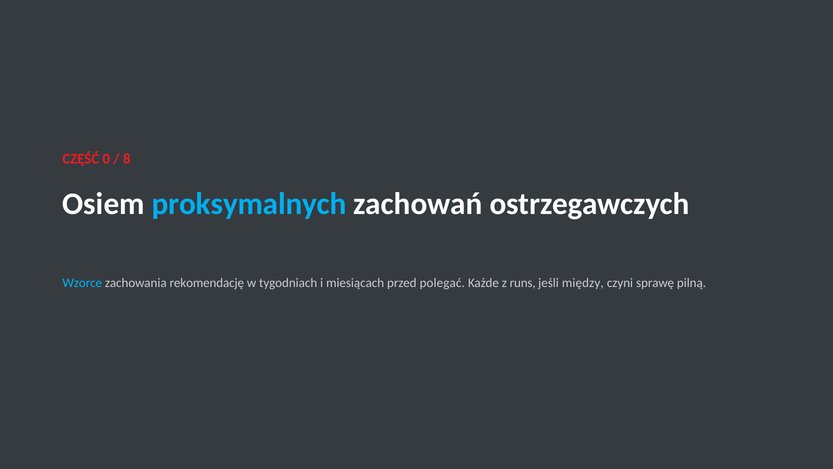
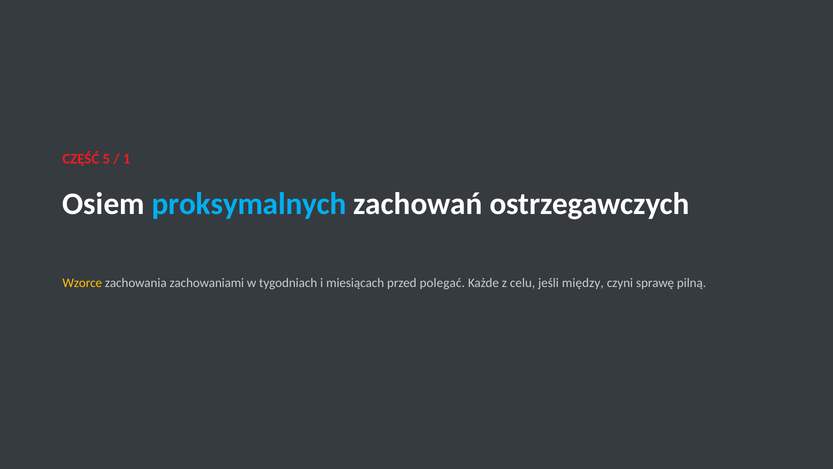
0: 0 -> 5 (106, 159)
8: 8 -> 1 (127, 159)
Wzorce colour: light blue -> yellow (82, 283)
rekomendację: rekomendację -> zachowaniami (207, 283)
runs: runs -> celu (523, 283)
